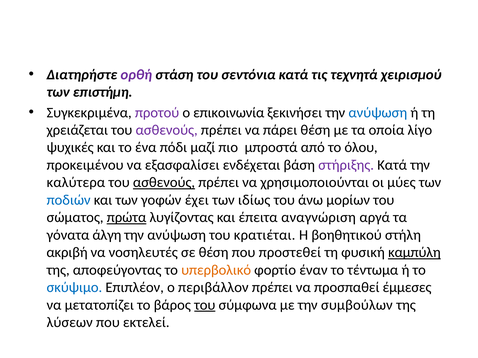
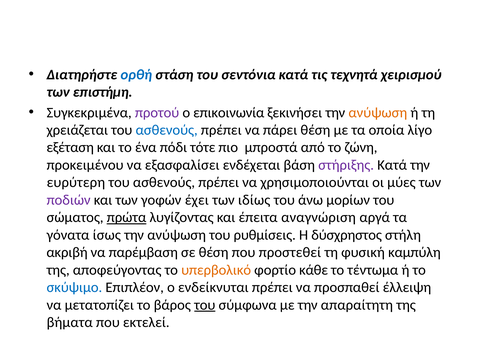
ορθή colour: purple -> blue (136, 75)
ανύψωση colour: blue -> orange (378, 113)
ασθενούς colour: purple -> blue (167, 130)
ψυχικές: ψυχικές -> εξέταση (70, 148)
μαζί: μαζί -> τότε (203, 148)
όλου: όλου -> ζώνη (361, 148)
καλύτερα: καλύτερα -> ευρύτερη (76, 183)
ασθενούς underline: present -> none (164, 183)
ποδιών colour: blue -> purple (69, 200)
άλγη: άλγη -> ίσως (107, 235)
κρατιέται: κρατιέται -> ρυθμίσεις (265, 235)
βοηθητικού: βοηθητικού -> δύσχρηστος (347, 235)
νοσηλευτές: νοσηλευτές -> παρέμβαση (143, 253)
καμπύλη underline: present -> none (414, 253)
έναν: έναν -> κάθε (314, 270)
περιβάλλον: περιβάλλον -> ενδείκνυται (213, 288)
έμμεσες: έμμεσες -> έλλειψη (407, 288)
συμβούλων: συμβούλων -> απαραίτητη (357, 305)
λύσεων: λύσεων -> βήματα (70, 323)
